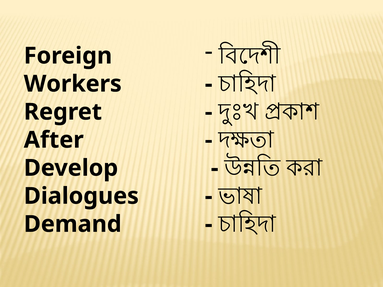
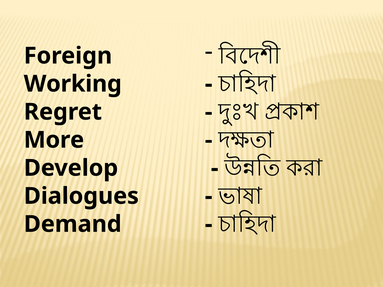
Workers: Workers -> Working (73, 84)
After: After -> More (54, 140)
